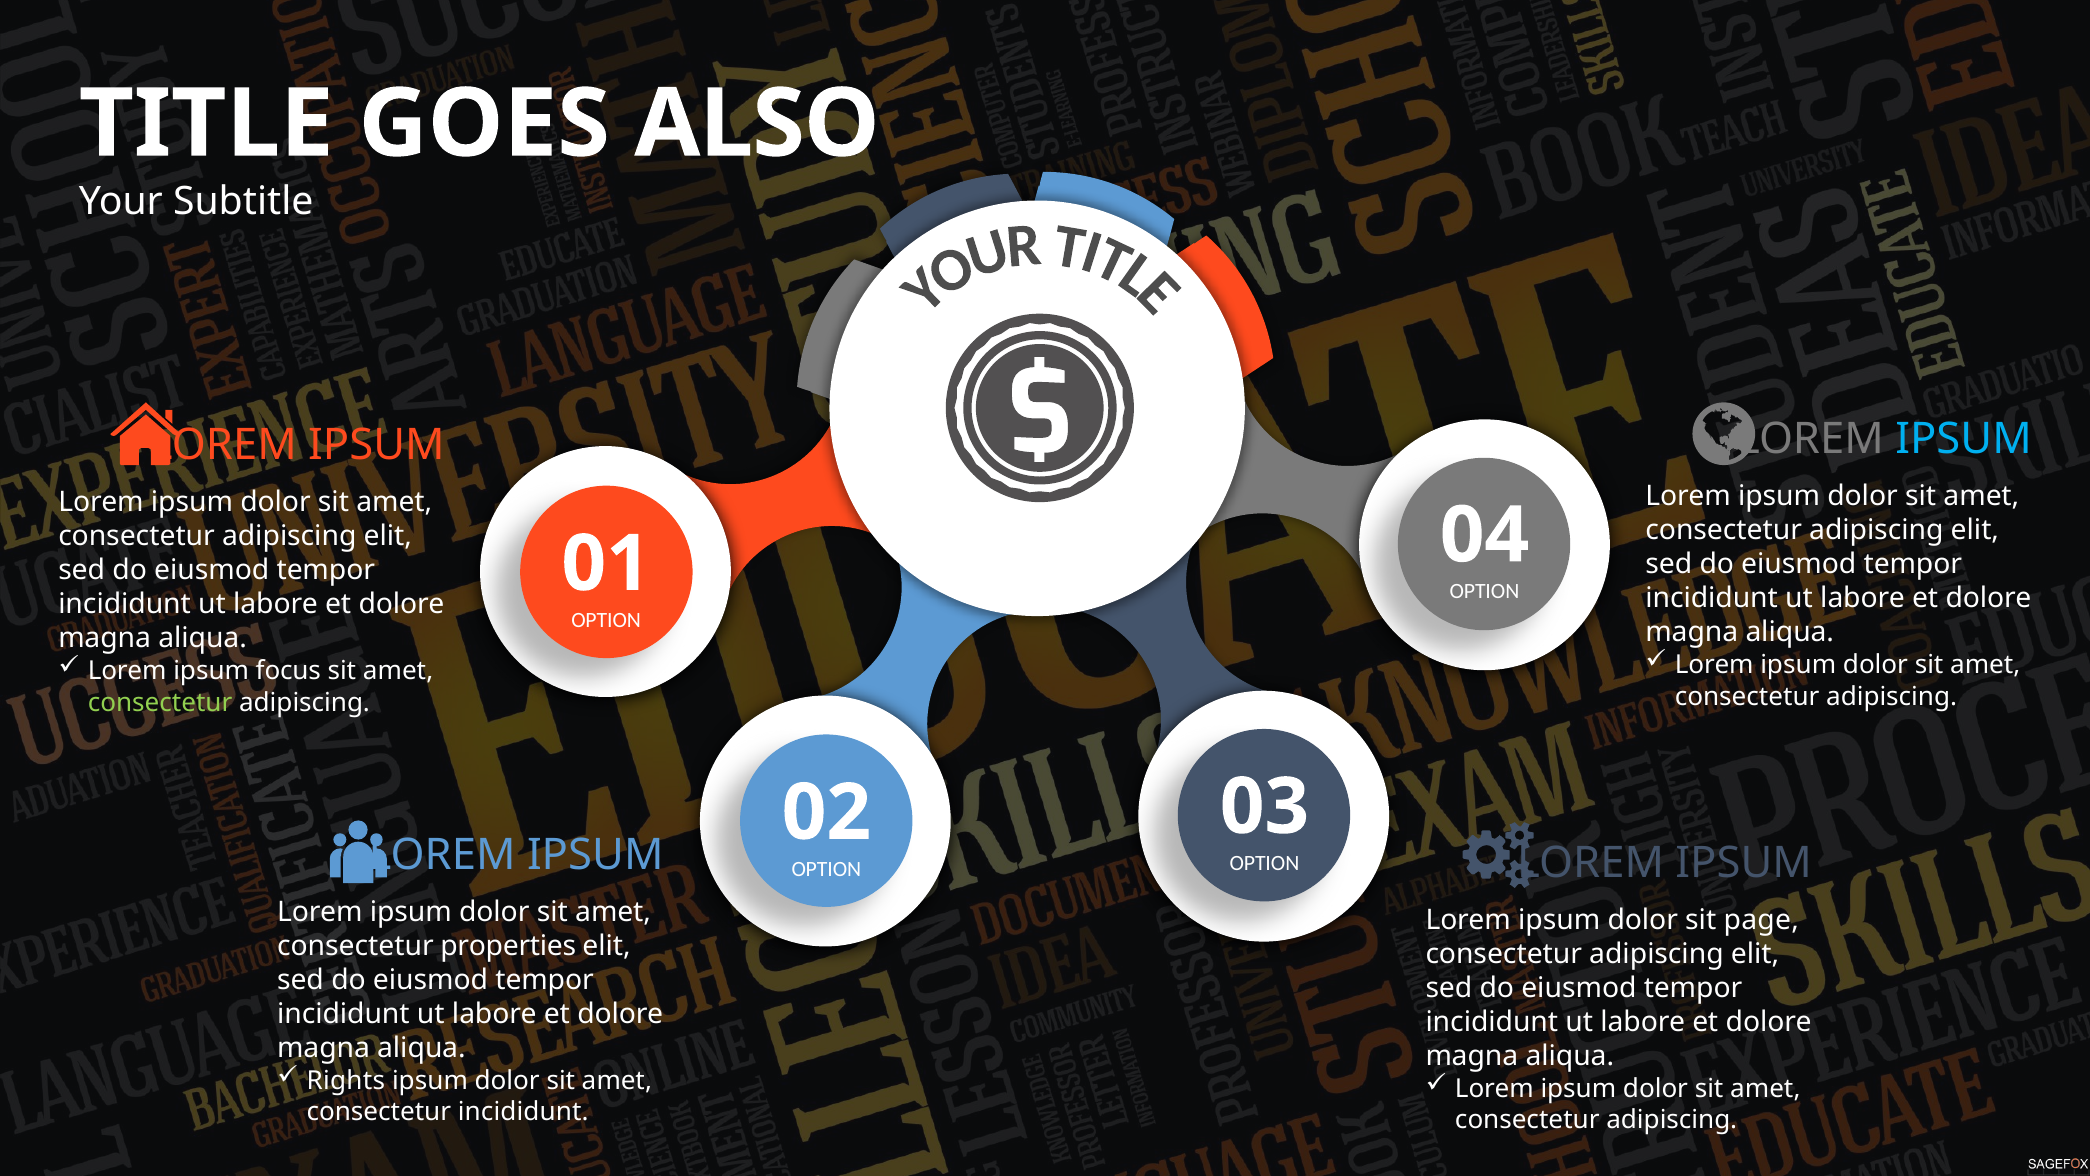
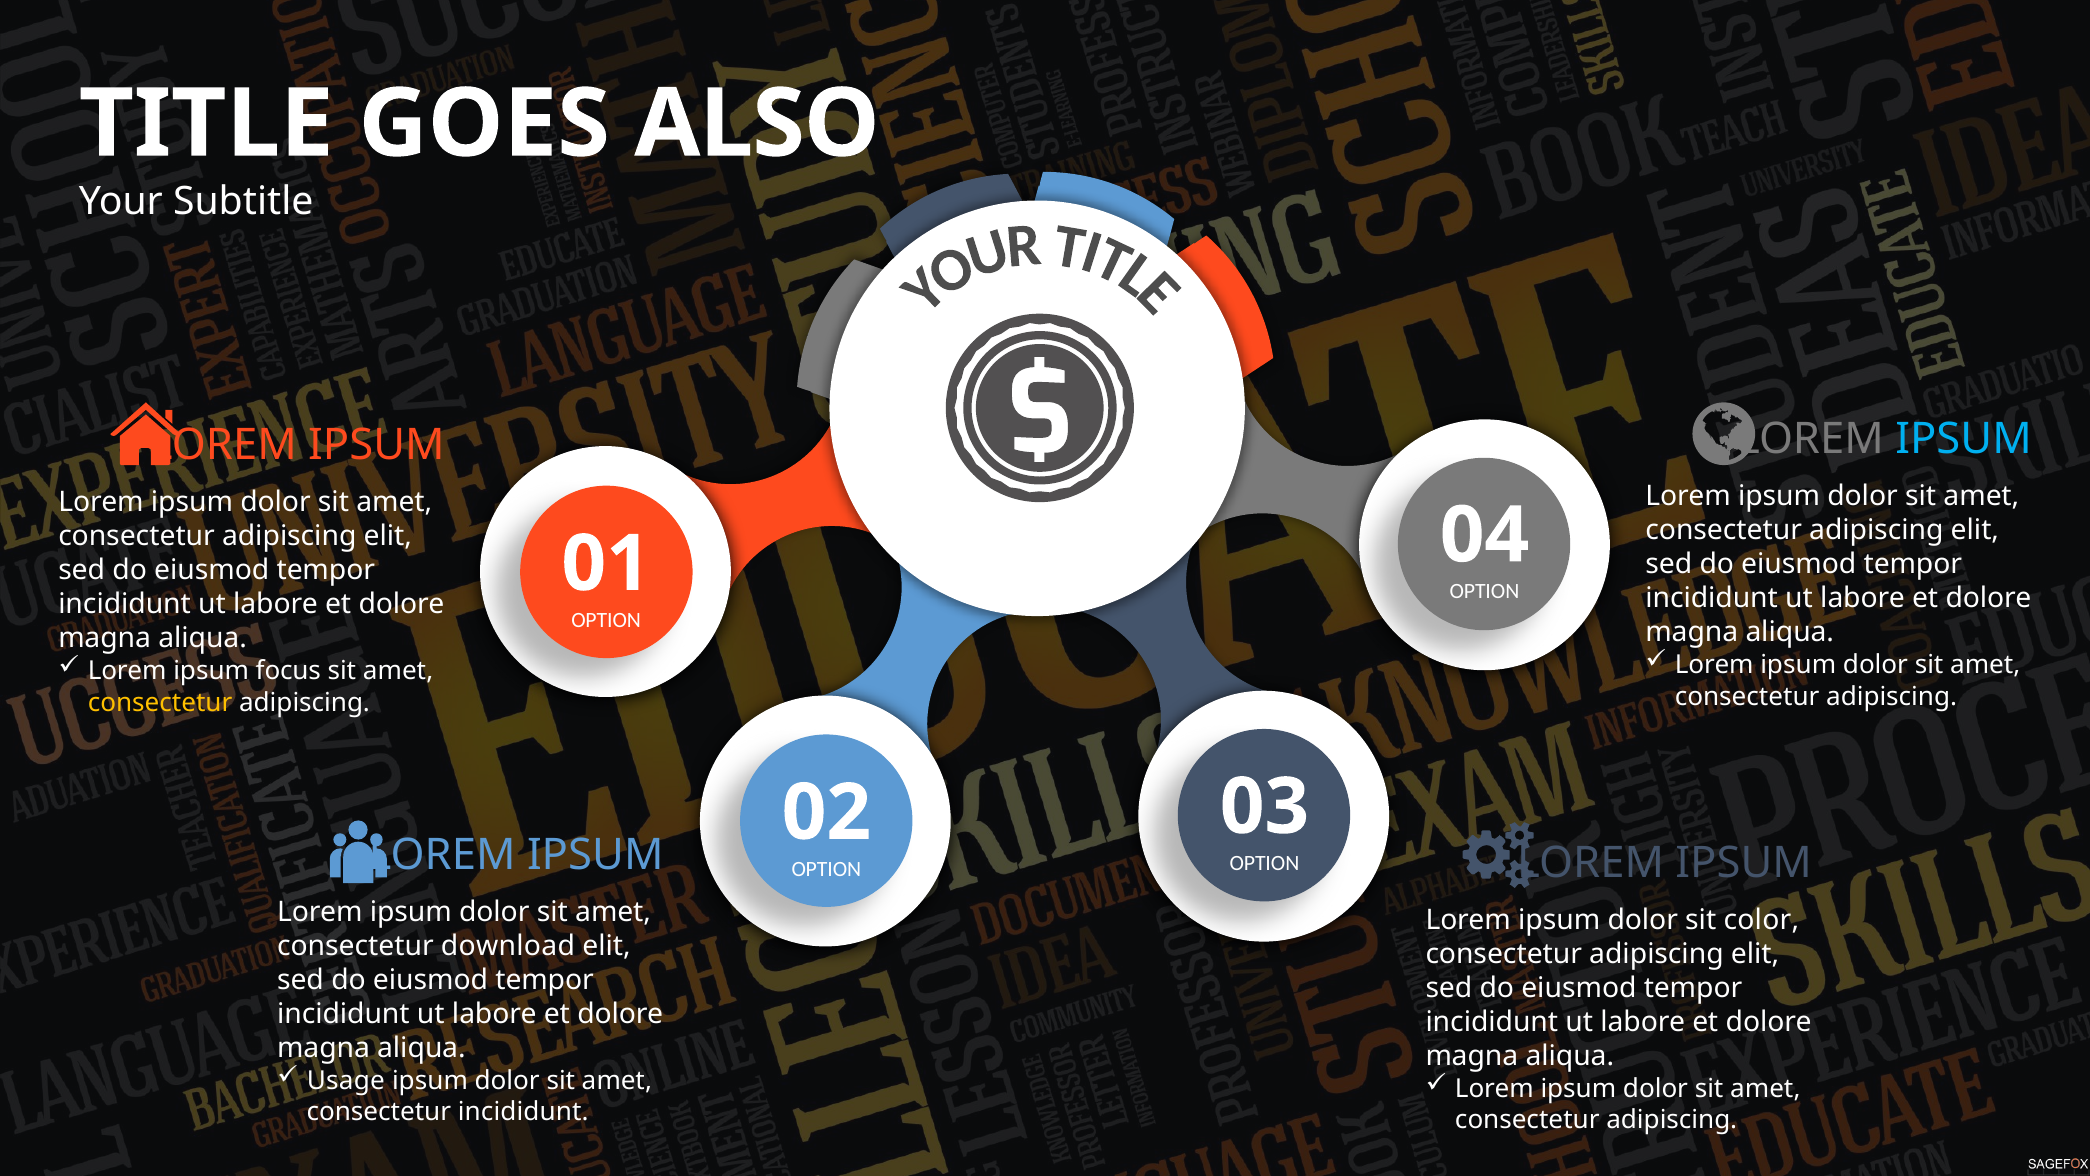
consectetur colour: light green -> yellow (160, 702)
page: page -> color (1761, 920)
properties: properties -> download (508, 946)
Rights: Rights -> Usage (346, 1080)
